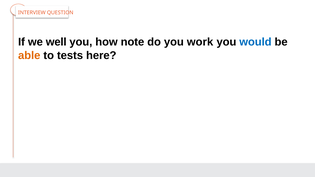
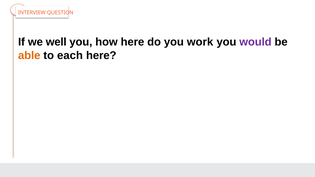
how note: note -> here (132, 42)
would colour: blue -> purple (255, 42)
tests: tests -> each (70, 55)
